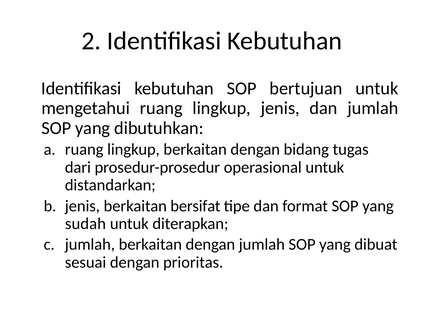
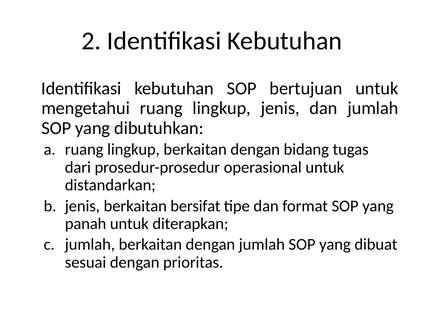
sudah: sudah -> panah (86, 224)
